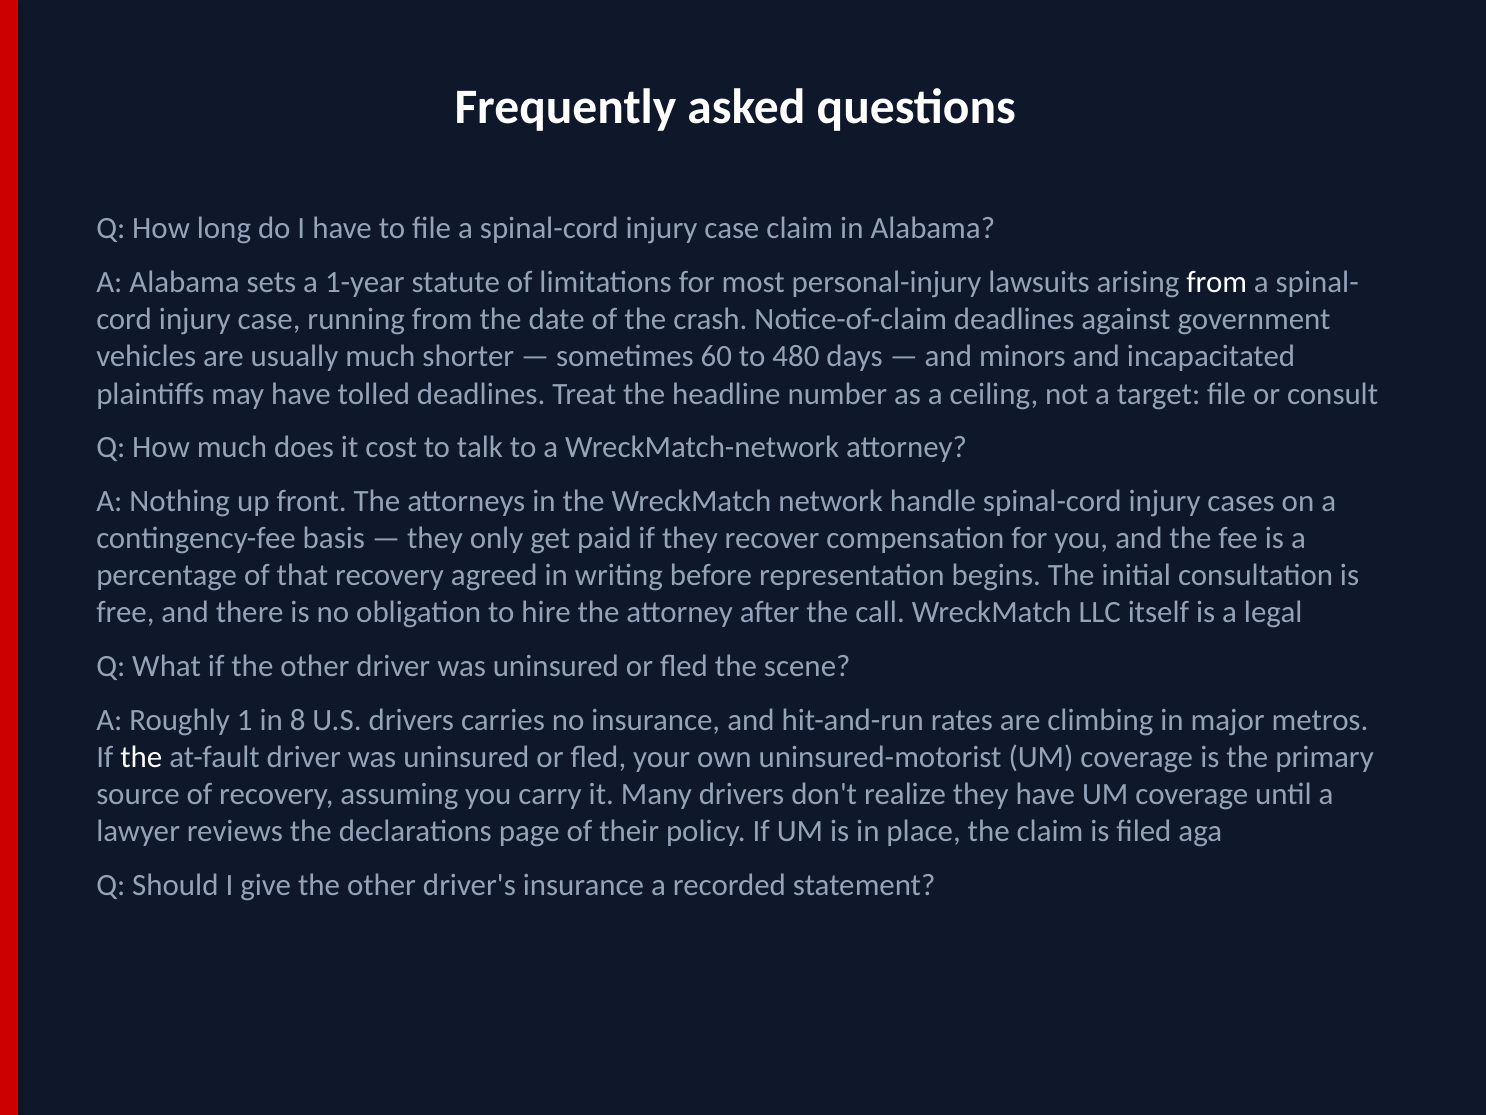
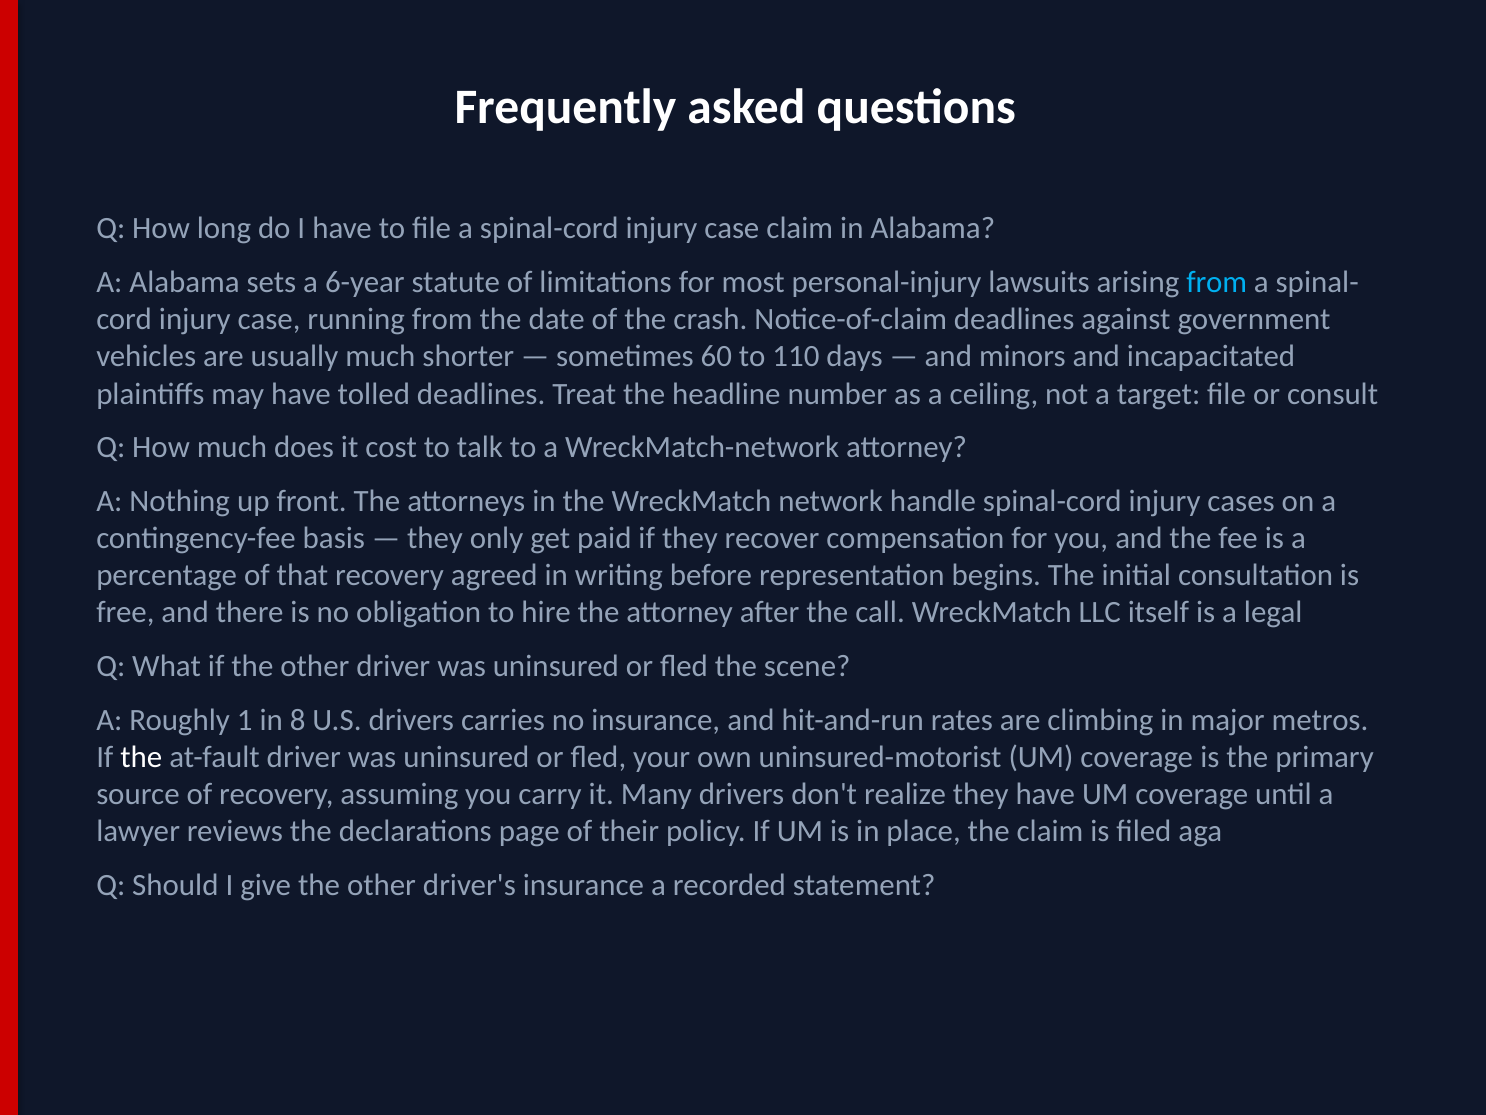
1-year: 1-year -> 6-year (365, 282)
from colour: white -> light blue (1217, 282)
480: 480 -> 110 (796, 357)
